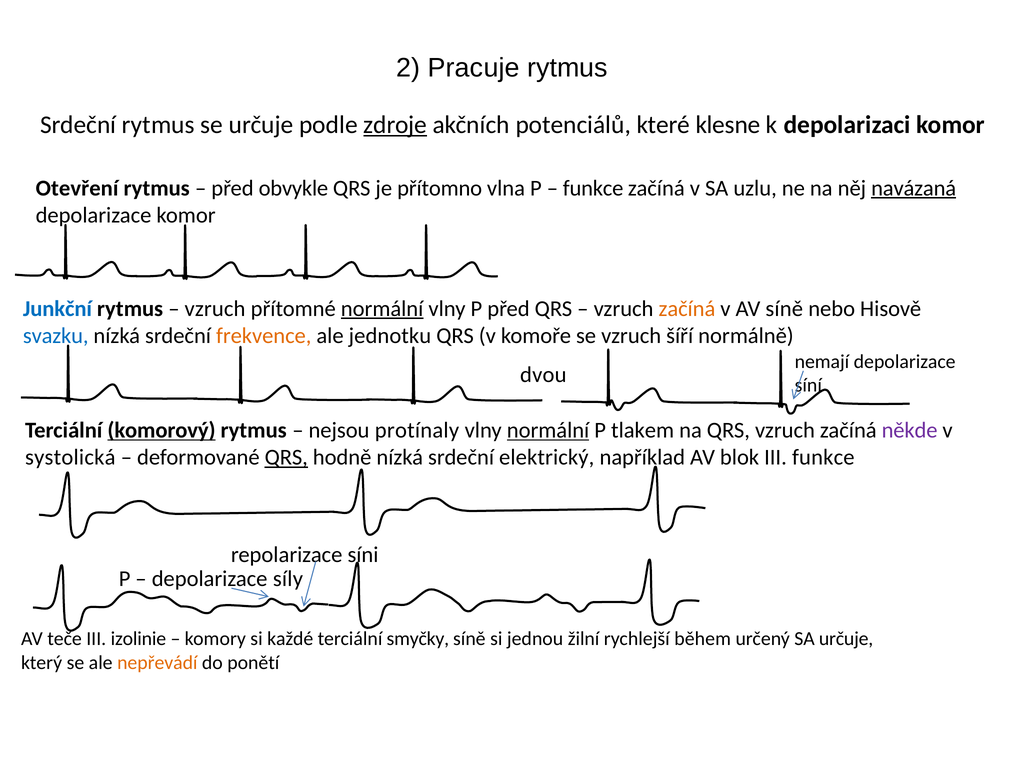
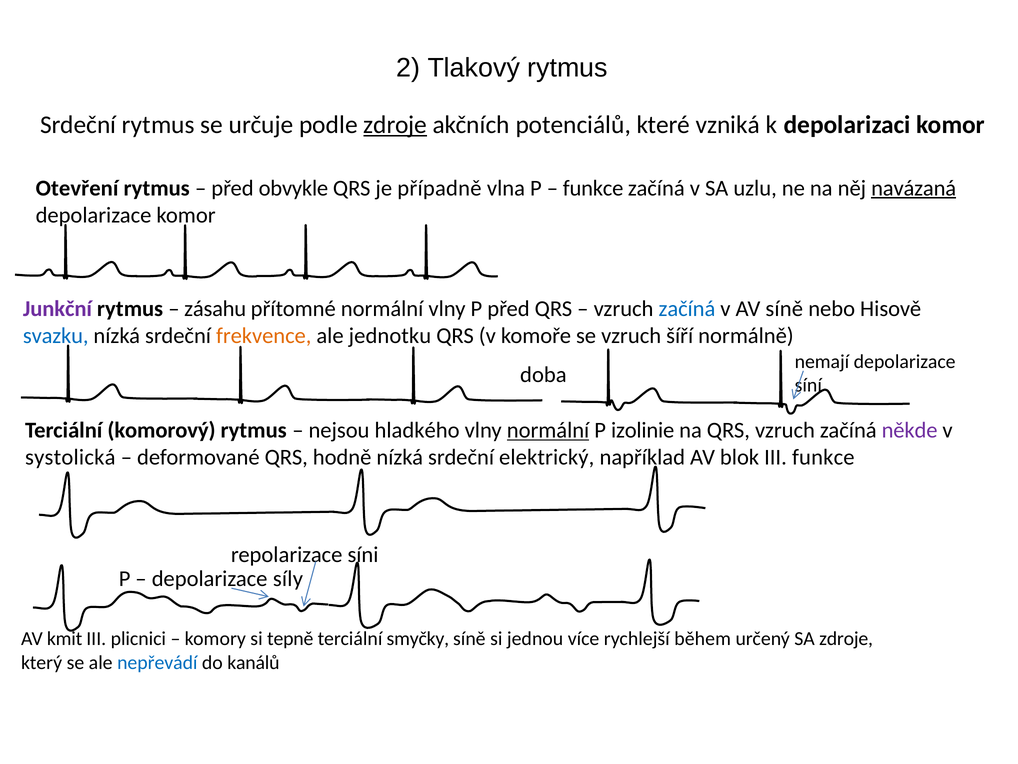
Pracuje: Pracuje -> Tlakový (474, 68)
klesne: klesne -> vzniká (728, 125)
přítomno: přítomno -> případně (439, 188)
Junkční colour: blue -> purple (57, 308)
vzruch: vzruch -> zásahu (215, 308)
normální underline: present -> none (382, 308)
začíná colour: orange -> blue (687, 308)
dvou: dvou -> doba (543, 375)
komorový underline: present -> none (162, 430)
protínaly: protínaly -> hladkého (417, 430)
tlakem: tlakem -> izolinie (643, 430)
QRS underline: present -> none (286, 457)
teče: teče -> kmit (65, 638)
izolinie: izolinie -> plicnici (138, 638)
každé: každé -> tepně (290, 638)
žilní: žilní -> více (584, 638)
SA určuje: určuje -> zdroje (846, 638)
nepřevádí colour: orange -> blue (157, 662)
ponětí: ponětí -> kanálů (253, 662)
